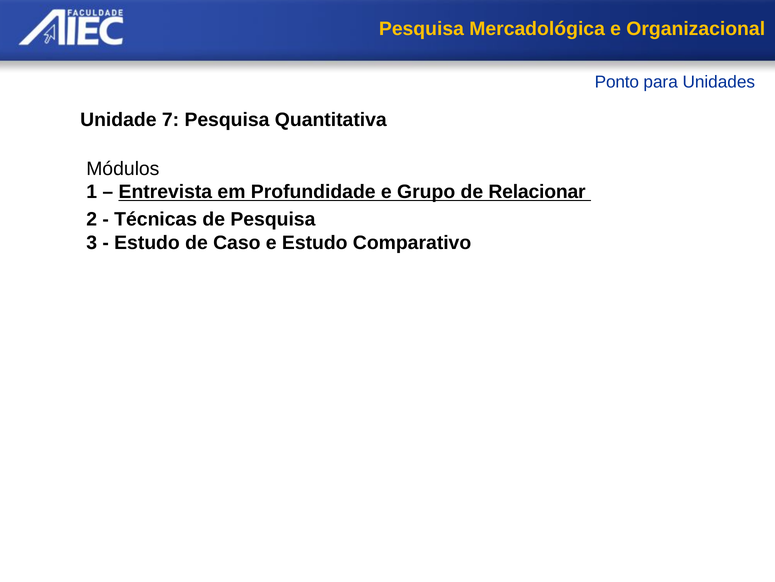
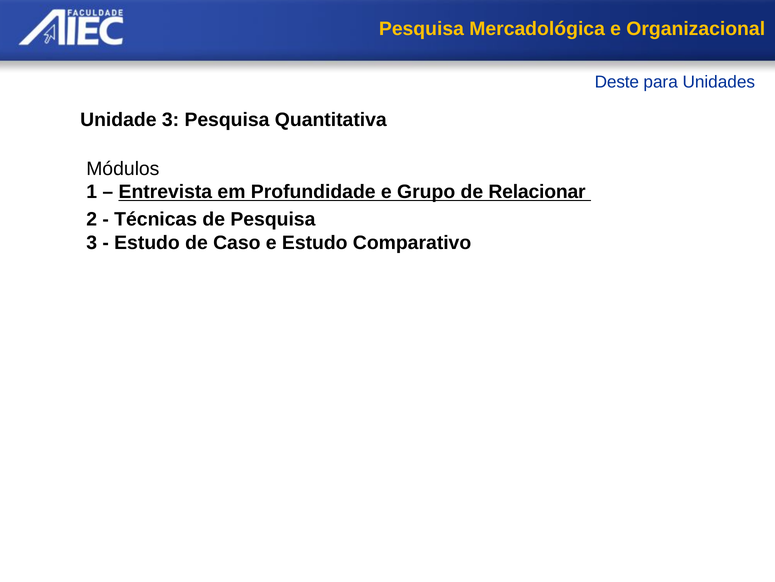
Ponto: Ponto -> Deste (617, 82)
Unidade 7: 7 -> 3 (171, 120)
